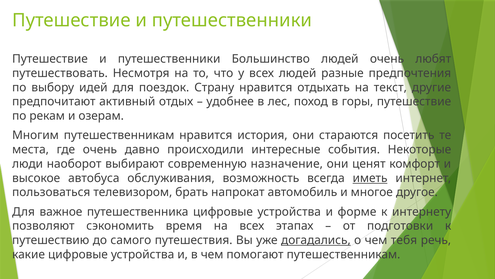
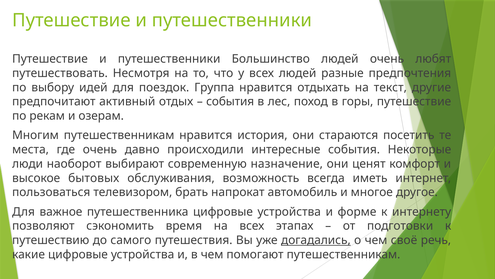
Страну: Страну -> Группа (214, 87)
удобнее: удобнее -> события (230, 101)
автобуса: автобуса -> бытовых (94, 178)
иметь underline: present -> none (370, 178)
тебя: тебя -> своё (404, 240)
